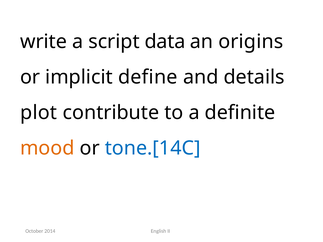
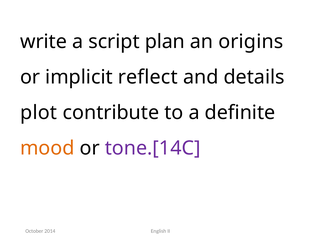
data: data -> plan (165, 42)
define: define -> reflect (148, 77)
tone.[14C colour: blue -> purple (153, 148)
